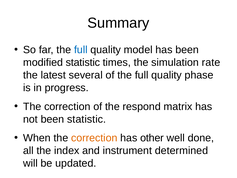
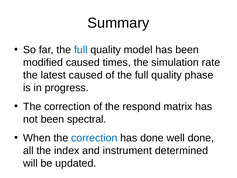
modified statistic: statistic -> caused (83, 62)
latest several: several -> caused (86, 75)
been statistic: statistic -> spectral (87, 119)
correction colour: orange -> blue (94, 138)
has other: other -> done (152, 138)
